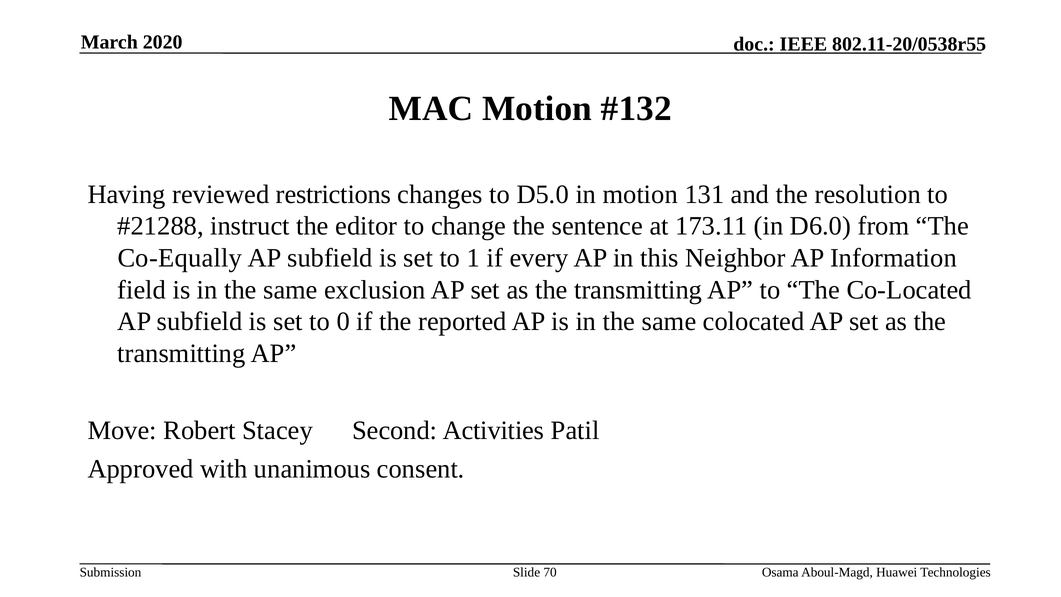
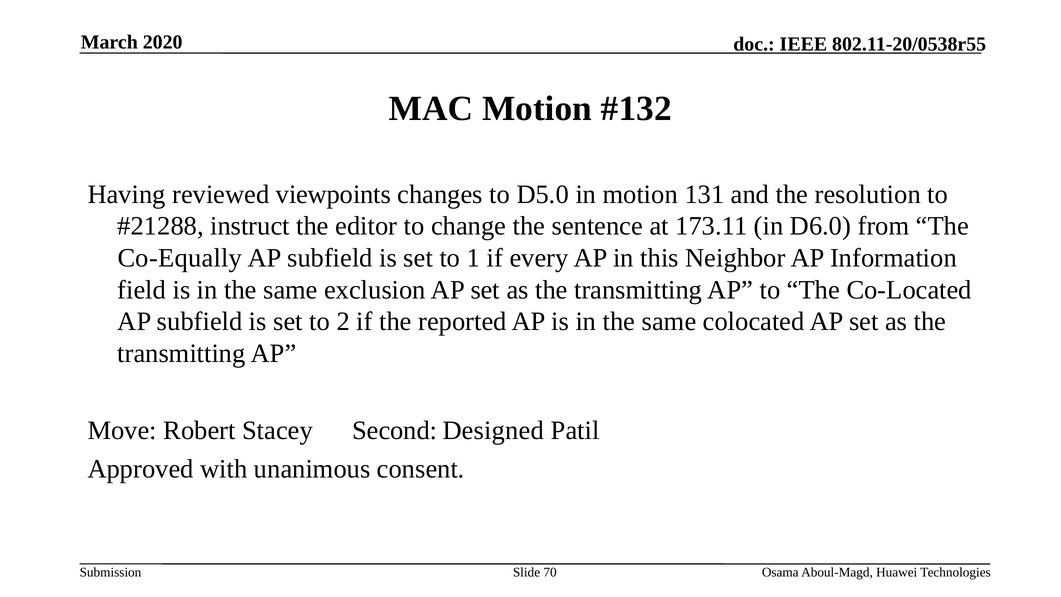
restrictions: restrictions -> viewpoints (333, 194)
0: 0 -> 2 (343, 322)
Activities: Activities -> Designed (493, 430)
